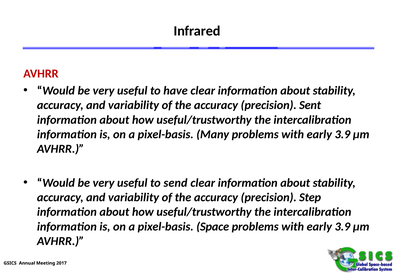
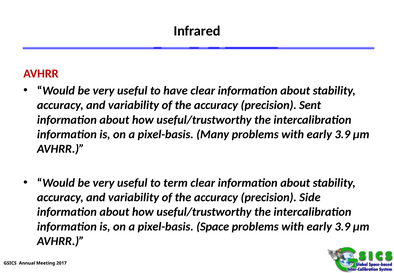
send: send -> term (176, 183)
Step: Step -> Side (310, 197)
